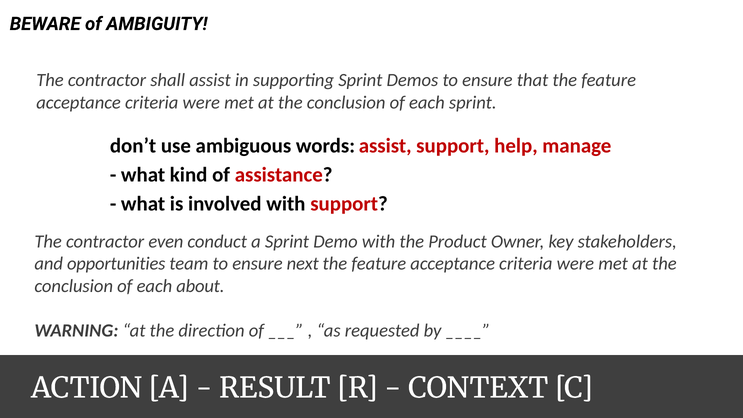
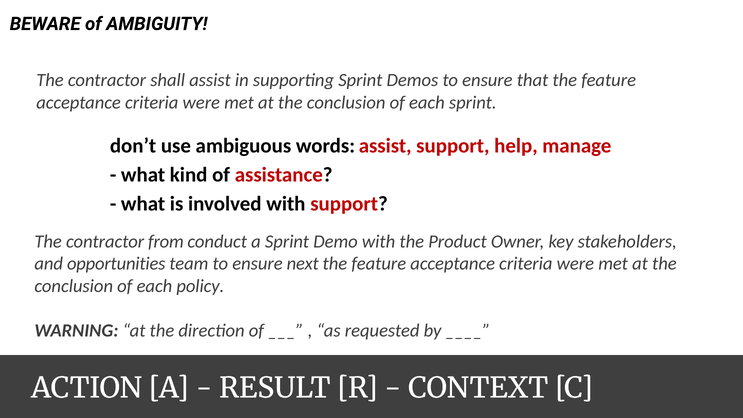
even: even -> from (166, 241)
about: about -> policy (200, 286)
